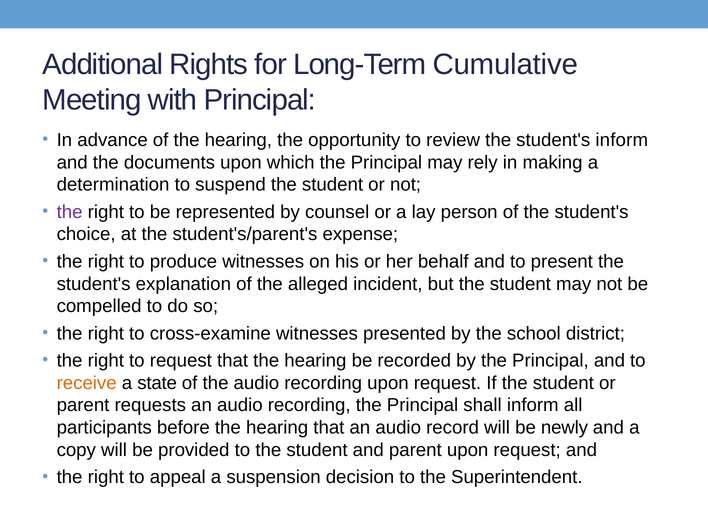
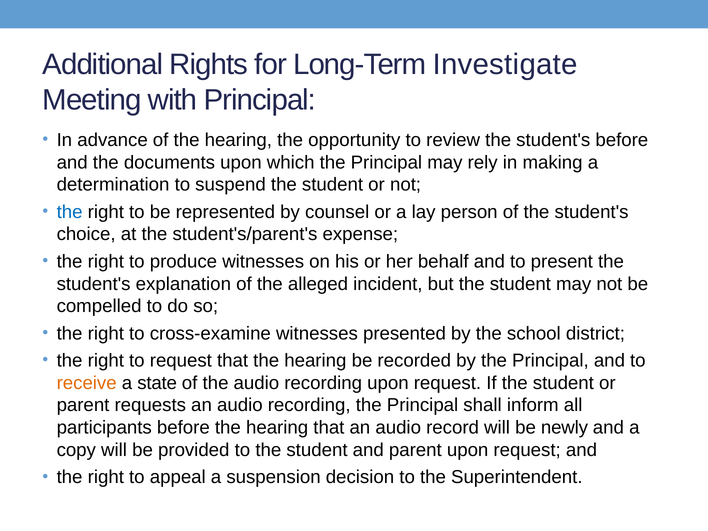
Cumulative: Cumulative -> Investigate (505, 65)
student's inform: inform -> before (622, 140)
the colour: purple -> blue (70, 212)
